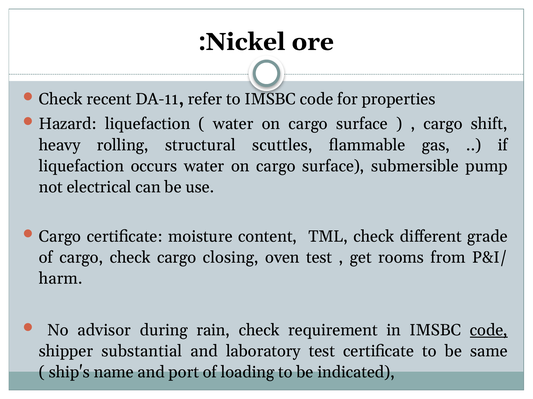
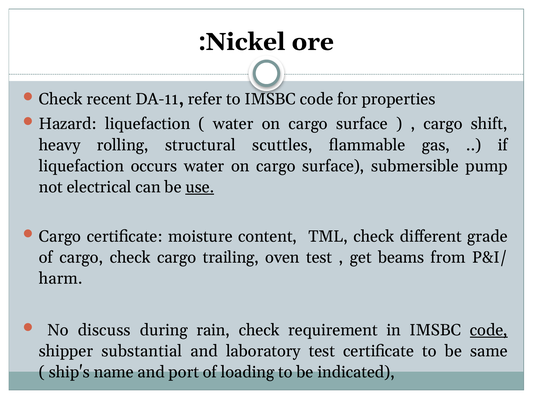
use underline: none -> present (200, 187)
closing: closing -> trailing (231, 258)
rooms: rooms -> beams (401, 258)
advisor: advisor -> discuss (104, 331)
